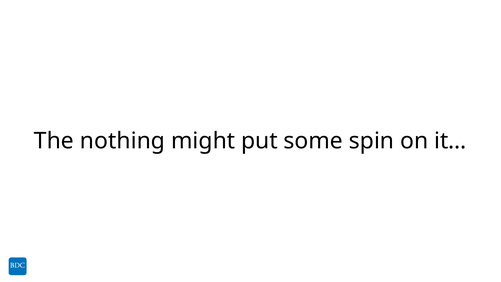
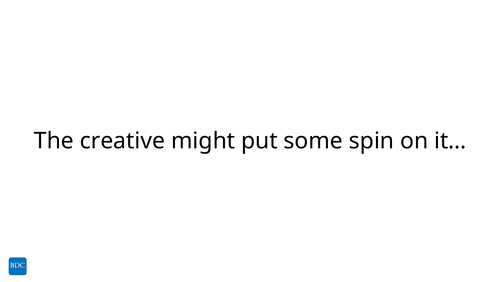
nothing: nothing -> creative (122, 141)
